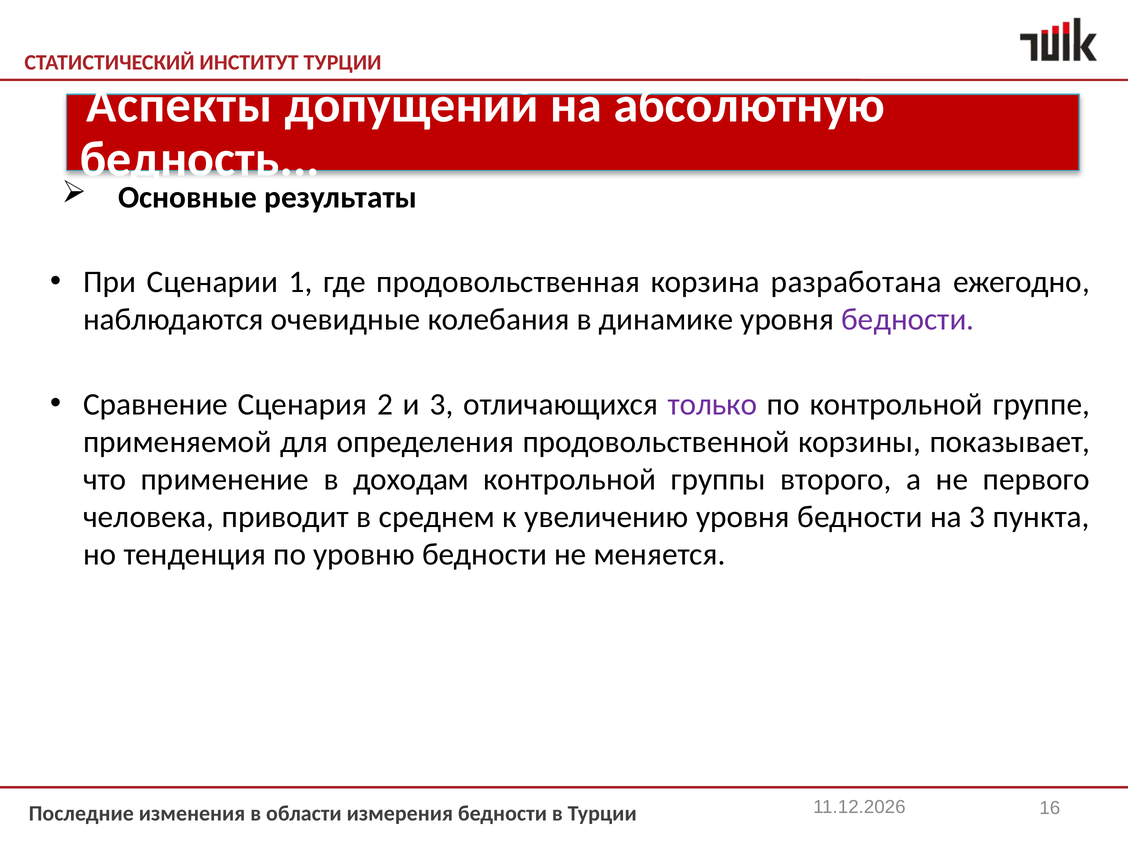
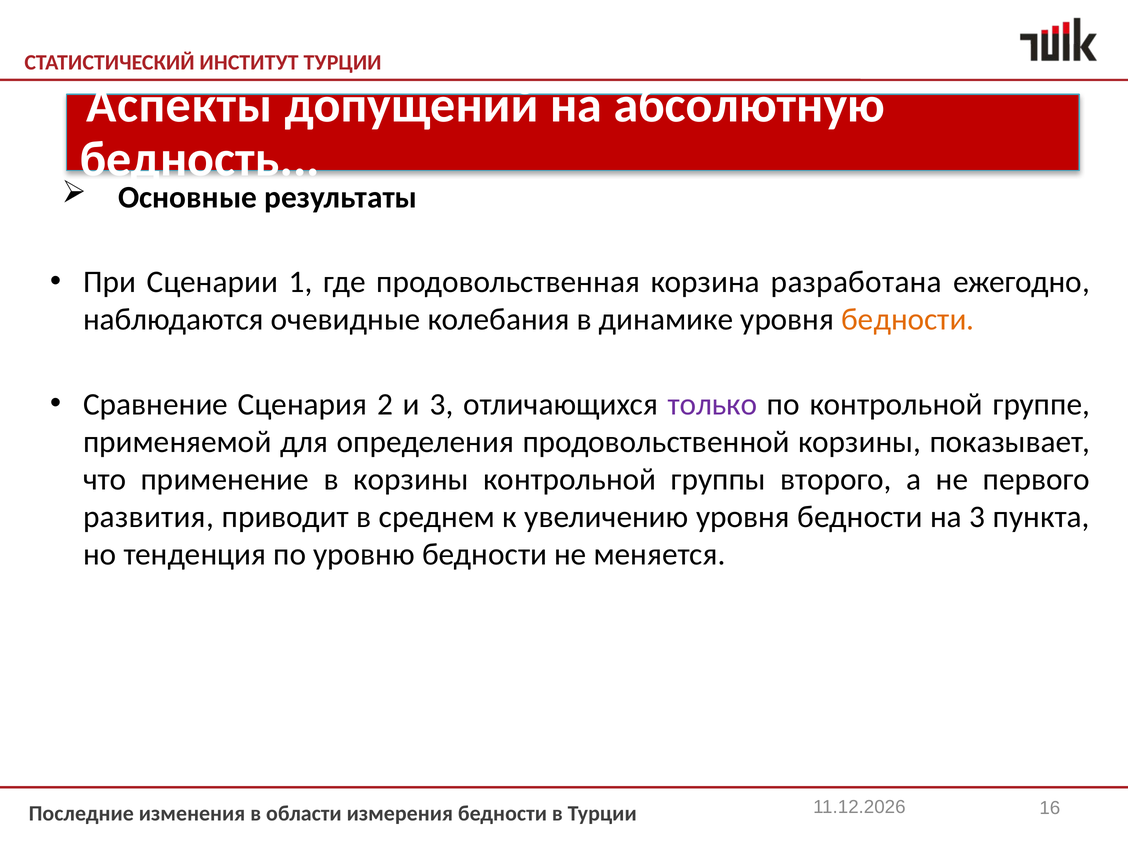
бедности colour: purple -> orange (908, 320)
в доходам: доходам -> корзины (411, 479)
человека: человека -> развития (149, 517)
